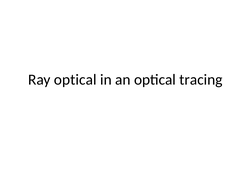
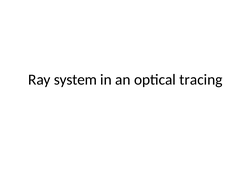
Ray optical: optical -> system (75, 80)
